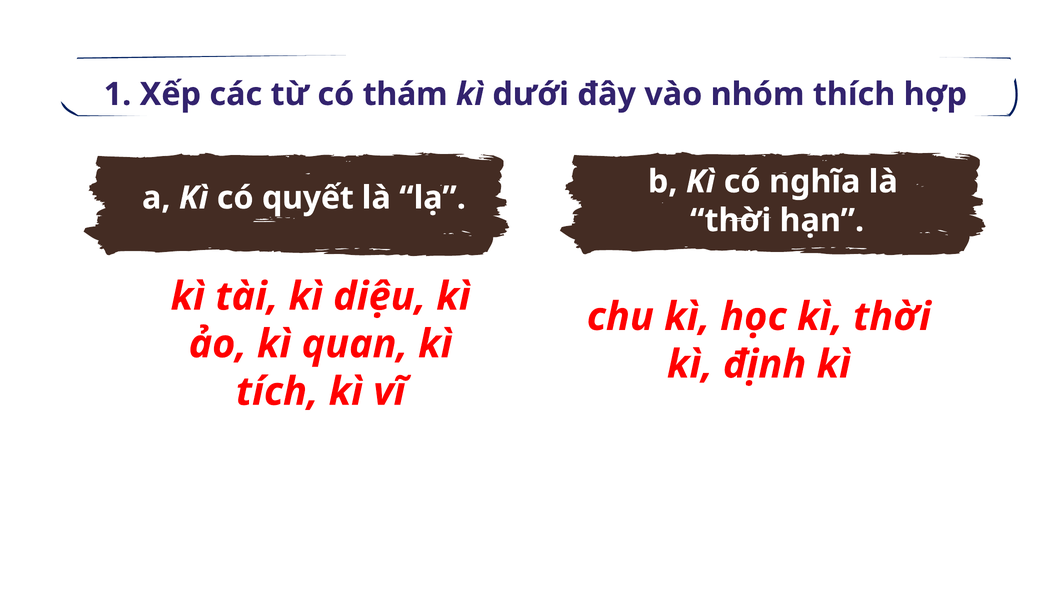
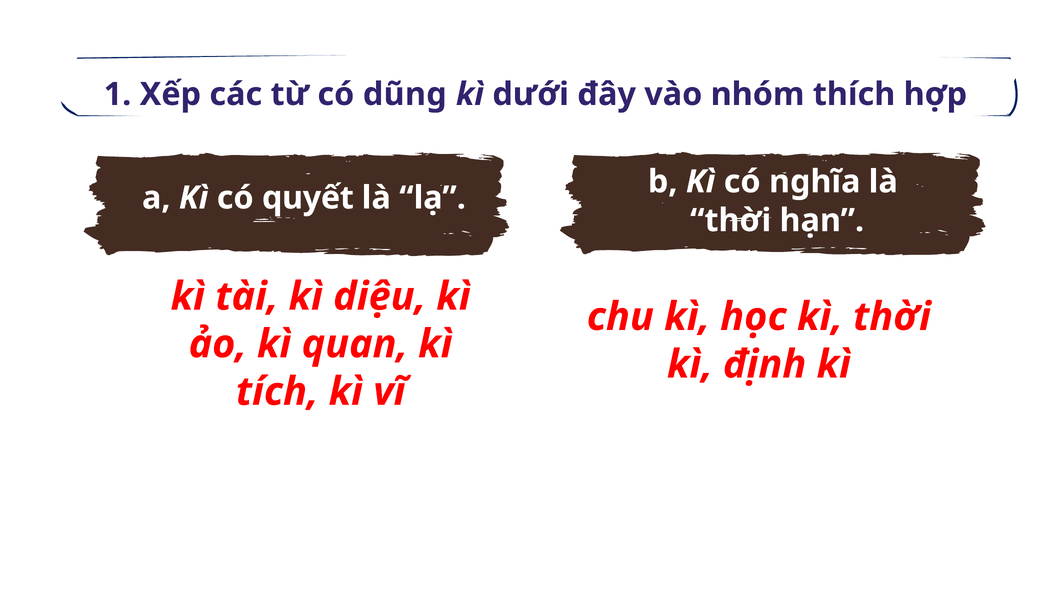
thám: thám -> dũng (405, 94)
